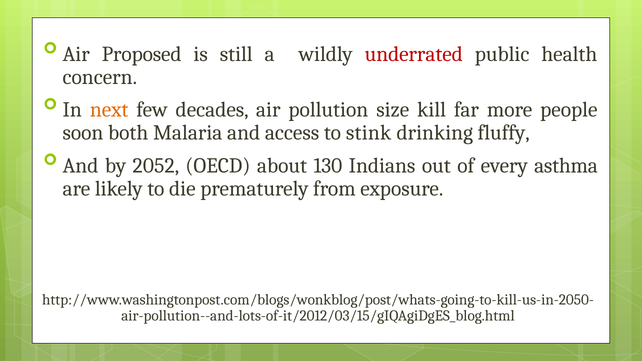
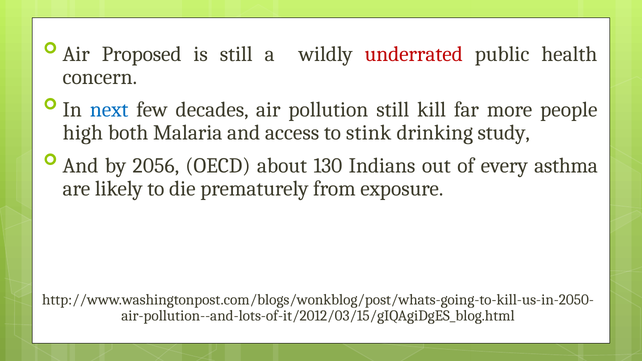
next colour: orange -> blue (109, 110)
pollution size: size -> still (393, 110)
soon: soon -> high (83, 133)
fluffy: fluffy -> study (504, 133)
2052: 2052 -> 2056 (156, 166)
